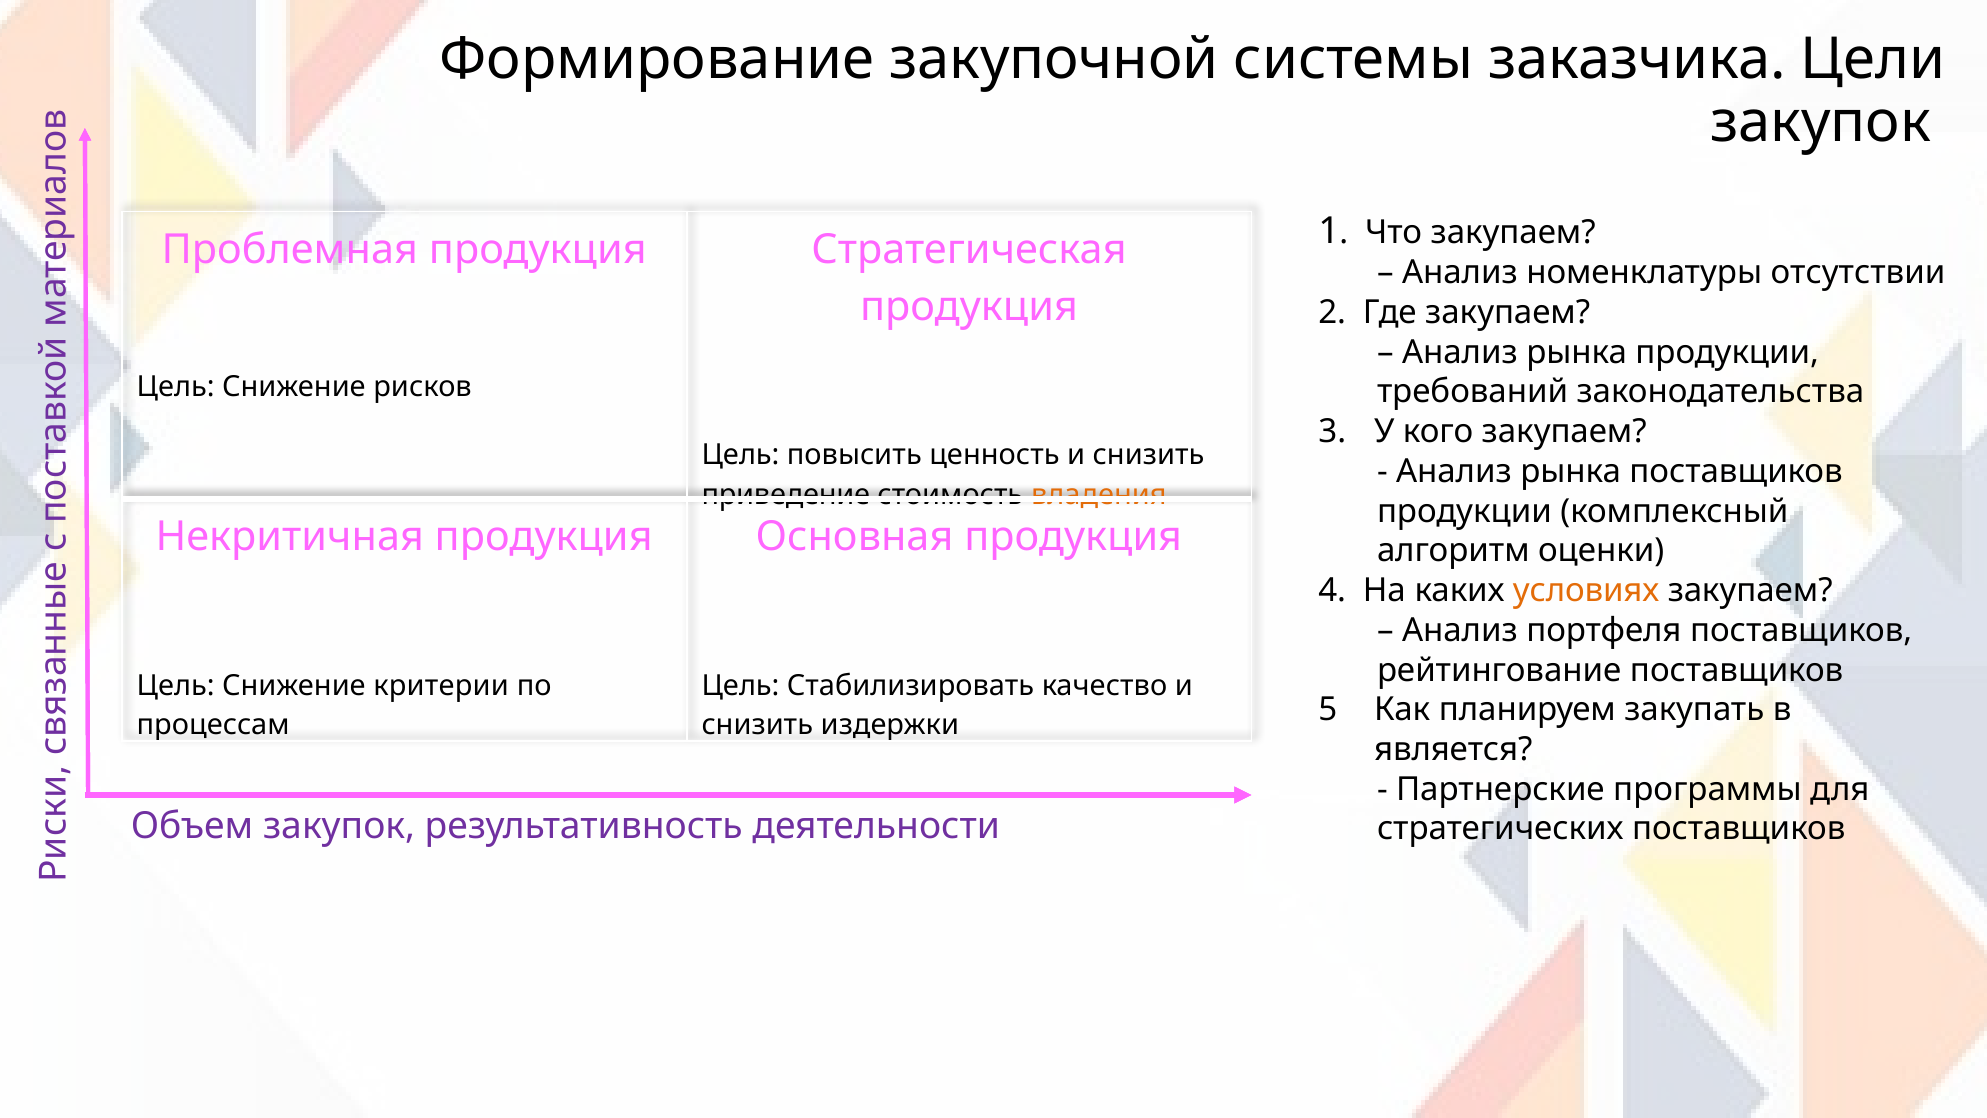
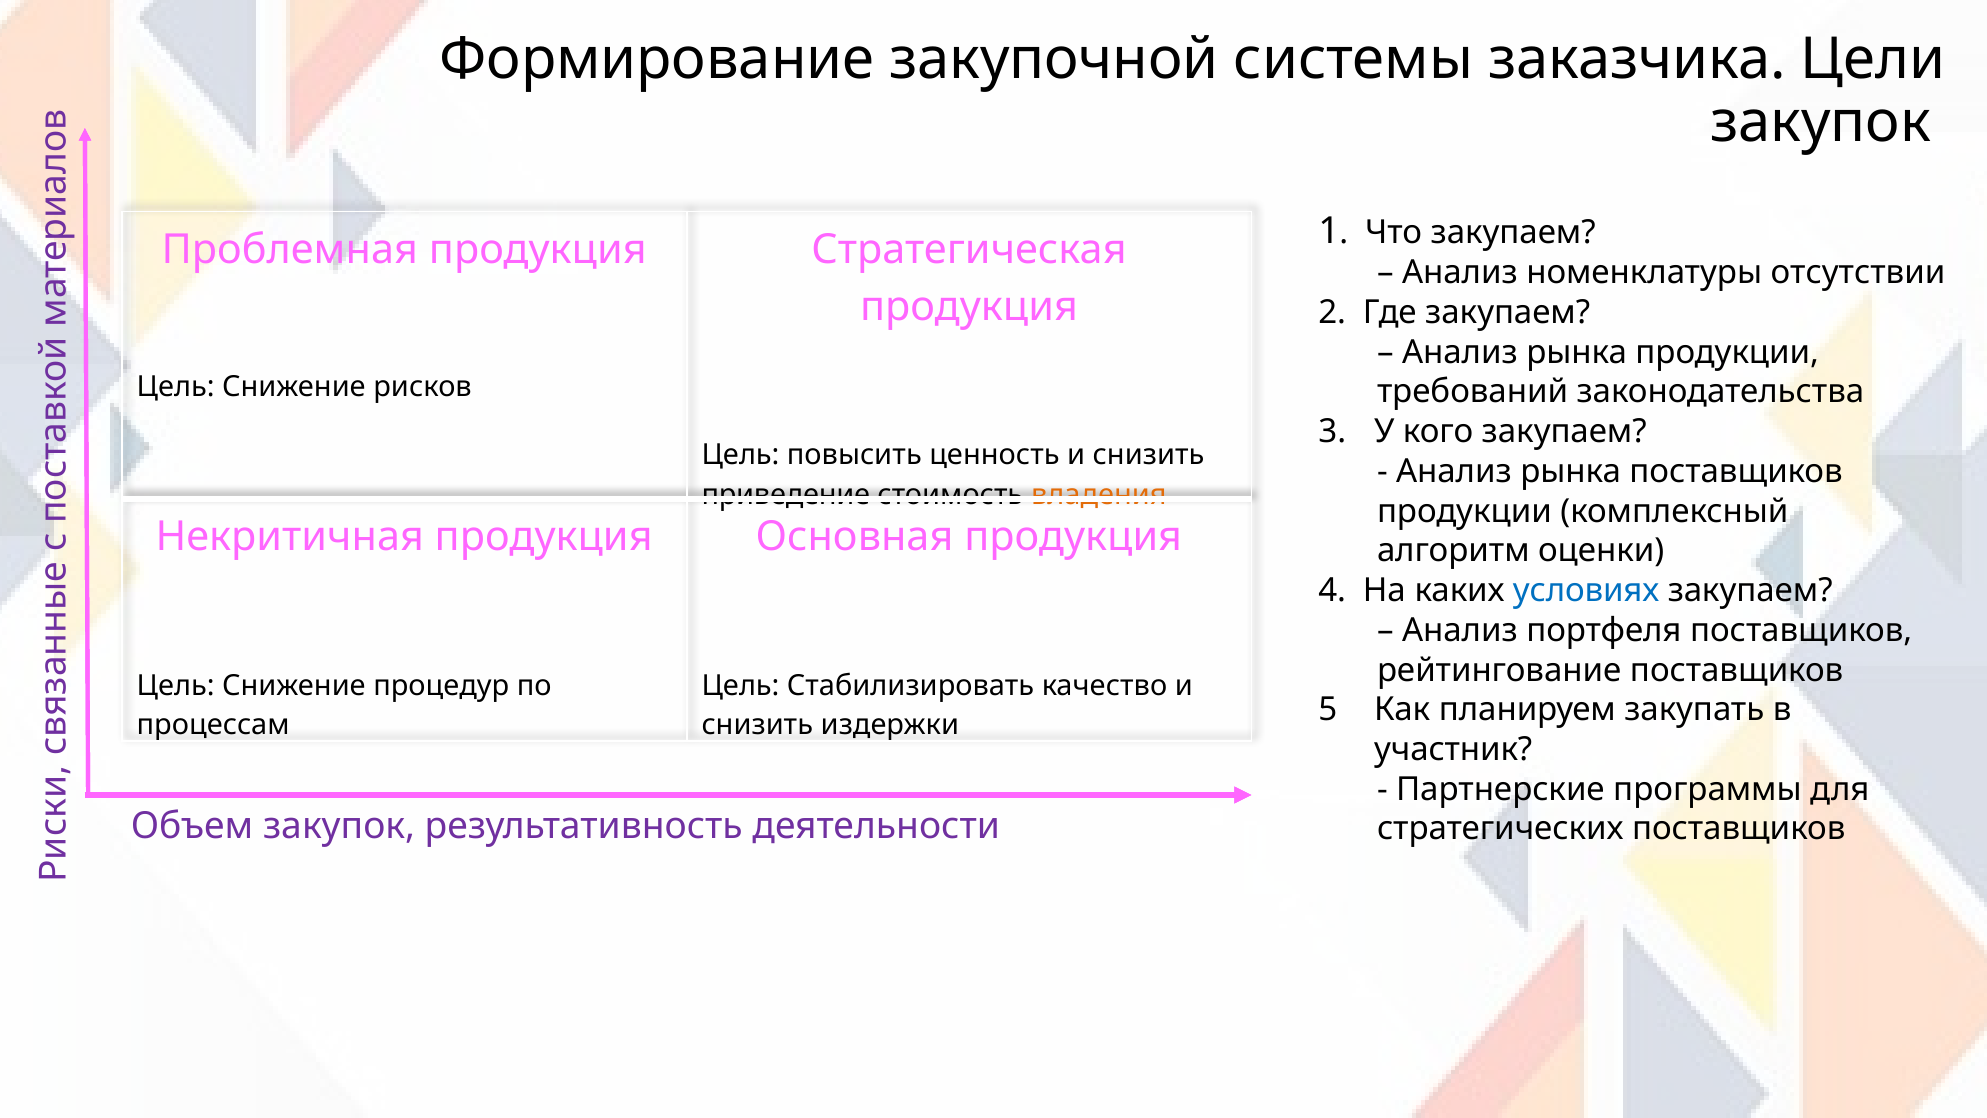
условиях colour: orange -> blue (1586, 590)
критерии: критерии -> процедур (441, 686)
является: является -> участник (1453, 749)
